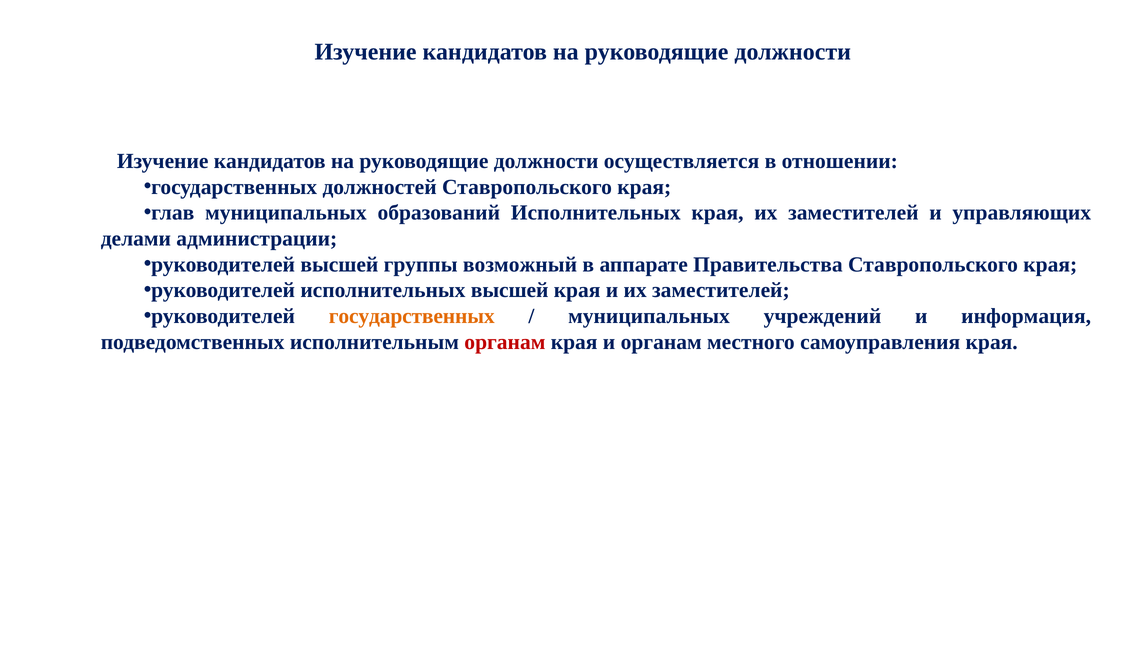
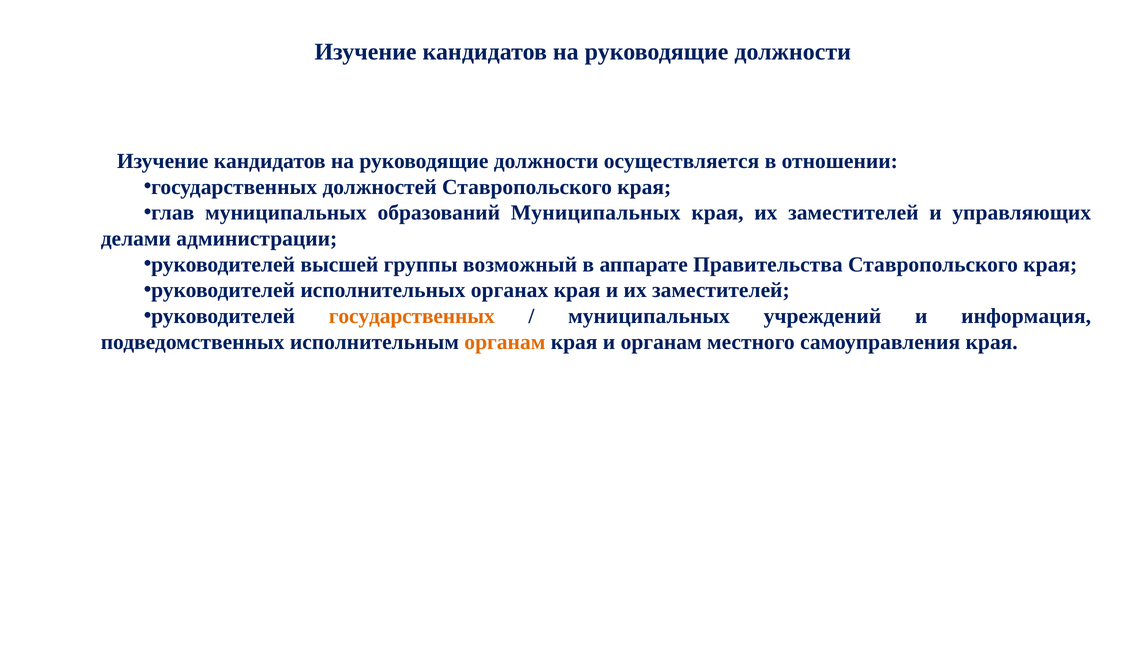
образований Исполнительных: Исполнительных -> Муниципальных (596, 213)
исполнительных высшей: высшей -> органах (510, 290)
органам colour: red -> orange (505, 342)
